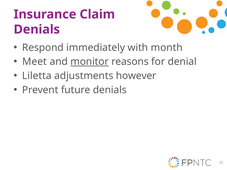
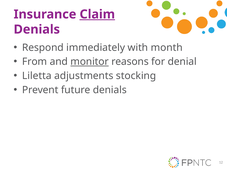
Claim underline: none -> present (97, 14)
Meet: Meet -> From (35, 62)
however: however -> stocking (136, 76)
